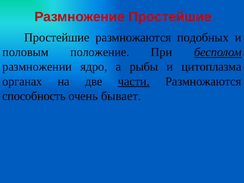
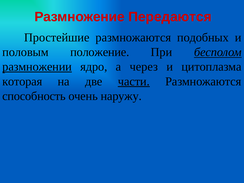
Размножение Простейшие: Простейшие -> Передаются (170, 17)
размножении underline: none -> present (37, 67)
рыбы: рыбы -> через (144, 67)
органах: органах -> которая (22, 81)
бывает: бывает -> наружу (121, 96)
